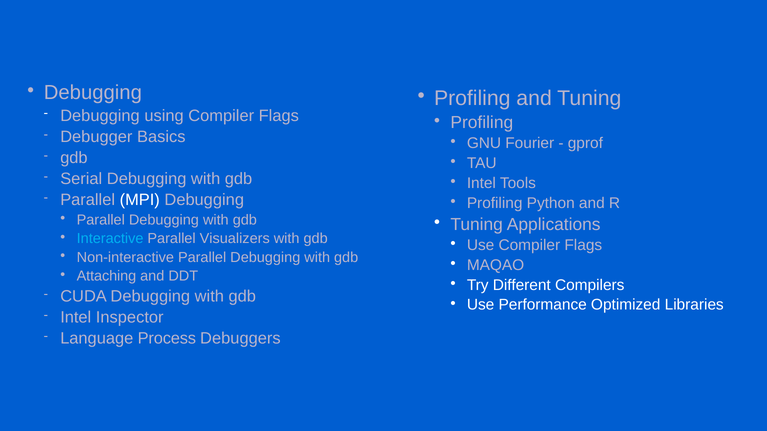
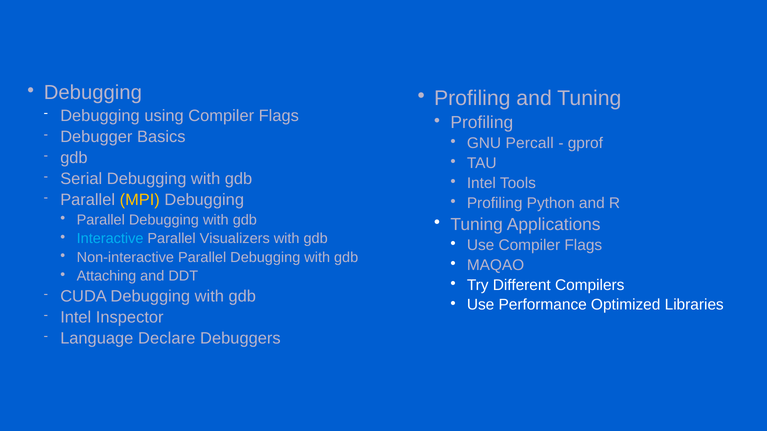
Fourier: Fourier -> Percall (530, 144)
MPI colour: white -> yellow (140, 200)
Process: Process -> Declare (167, 339)
